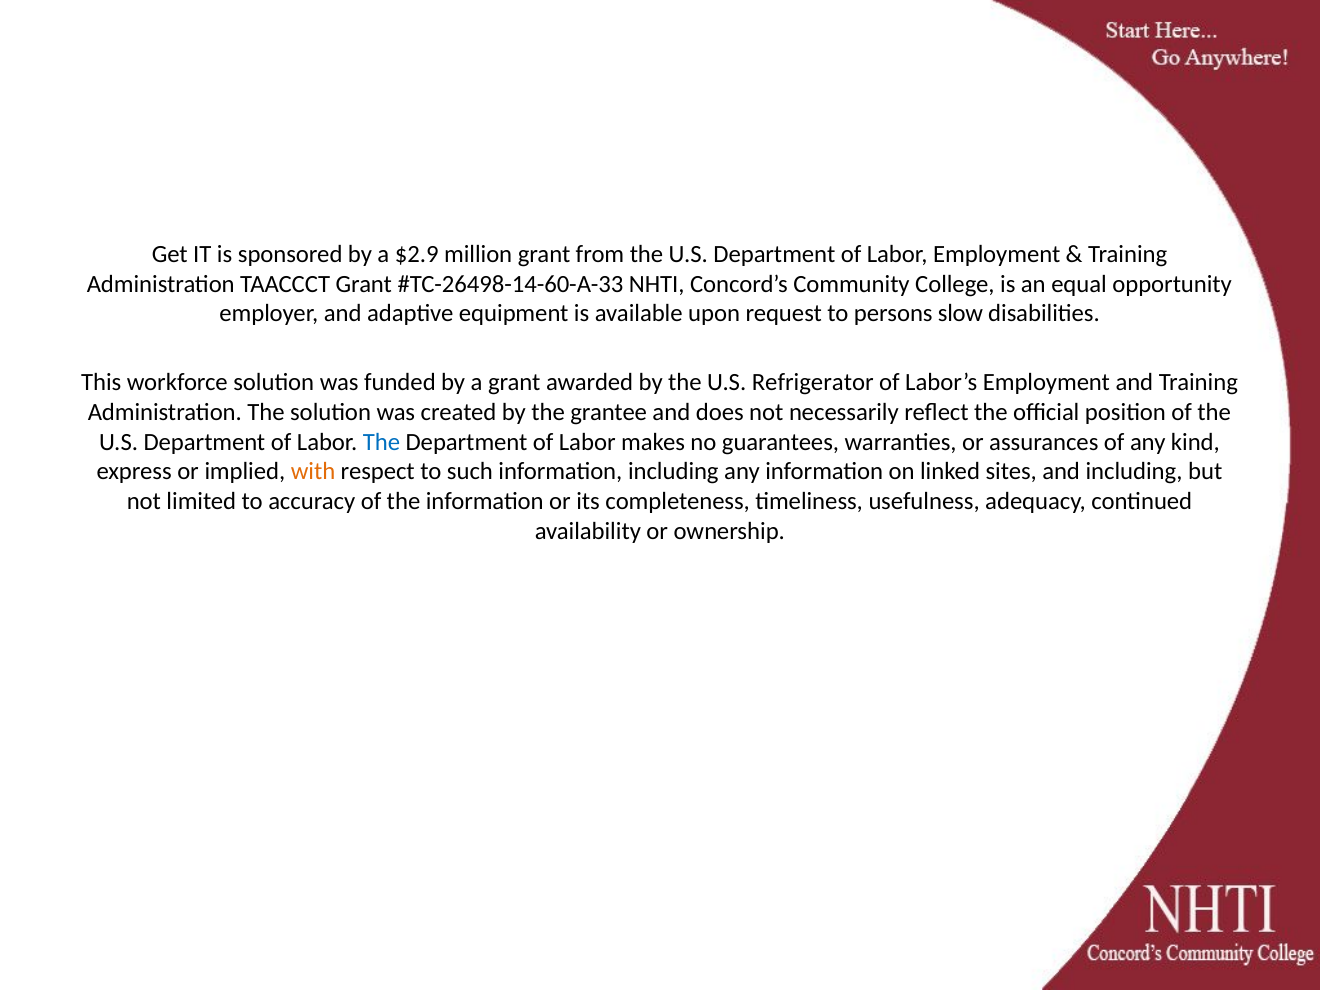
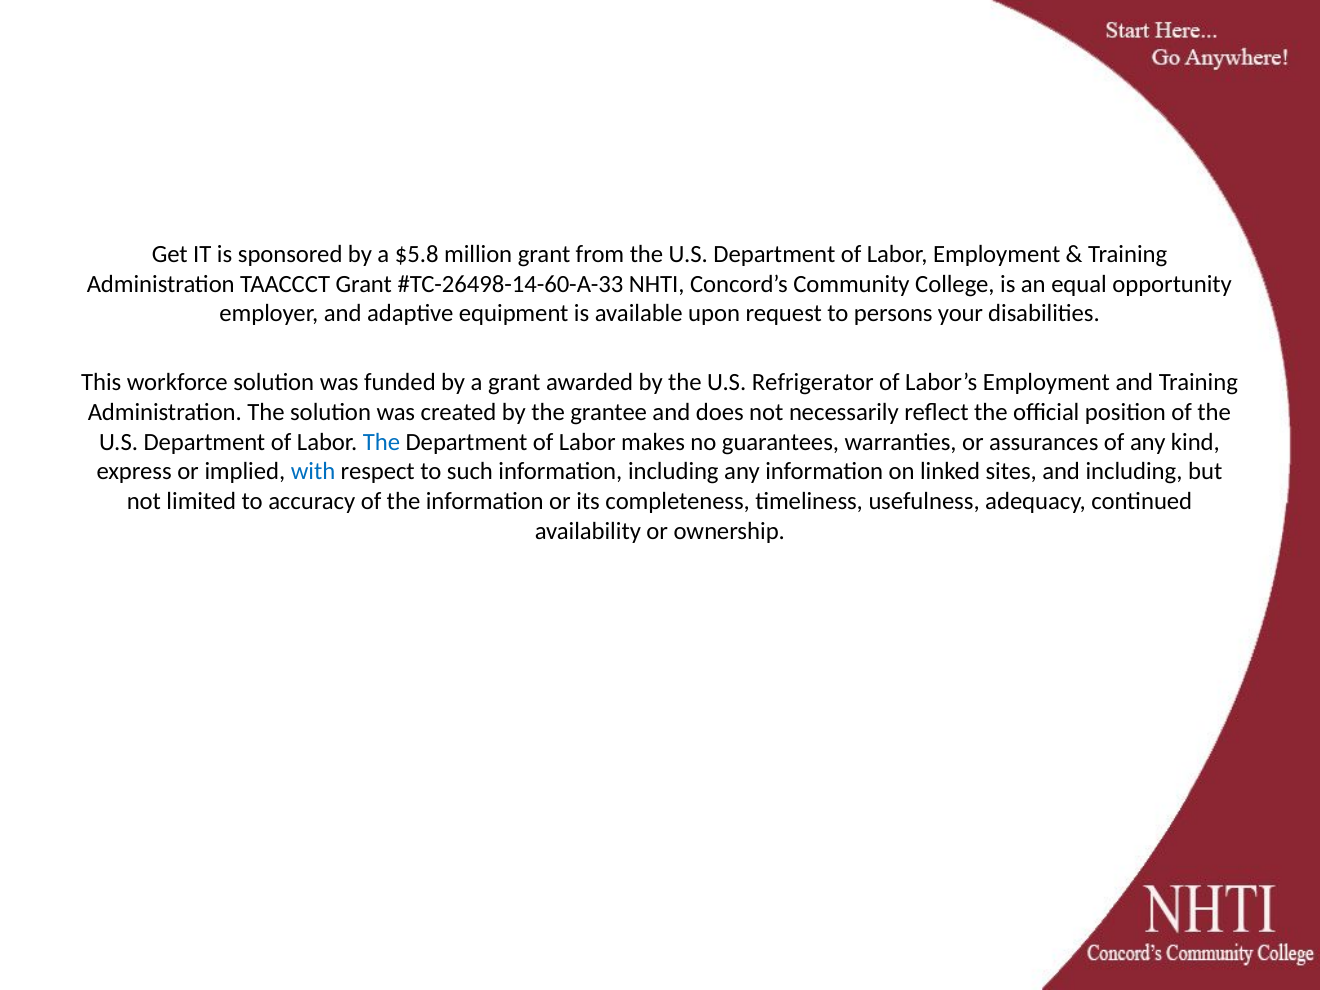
$2.9: $2.9 -> $5.8 (417, 254)
slow: slow -> your (960, 314)
with colour: orange -> blue (313, 472)
